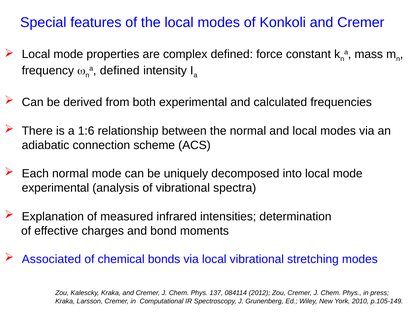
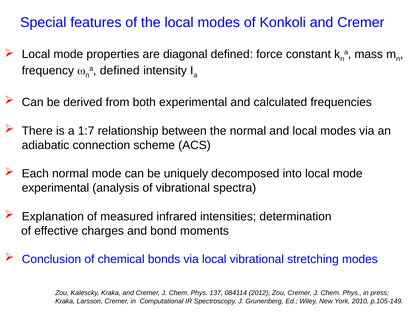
complex: complex -> diagonal (185, 54)
1:6: 1:6 -> 1:7 (86, 131)
Associated: Associated -> Conclusion (51, 259)
